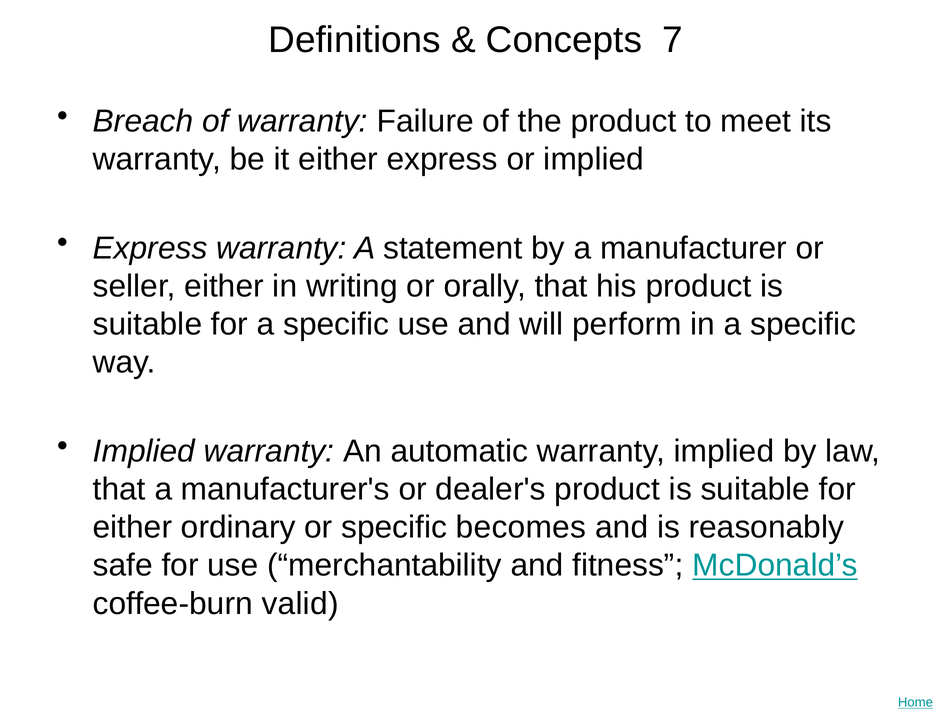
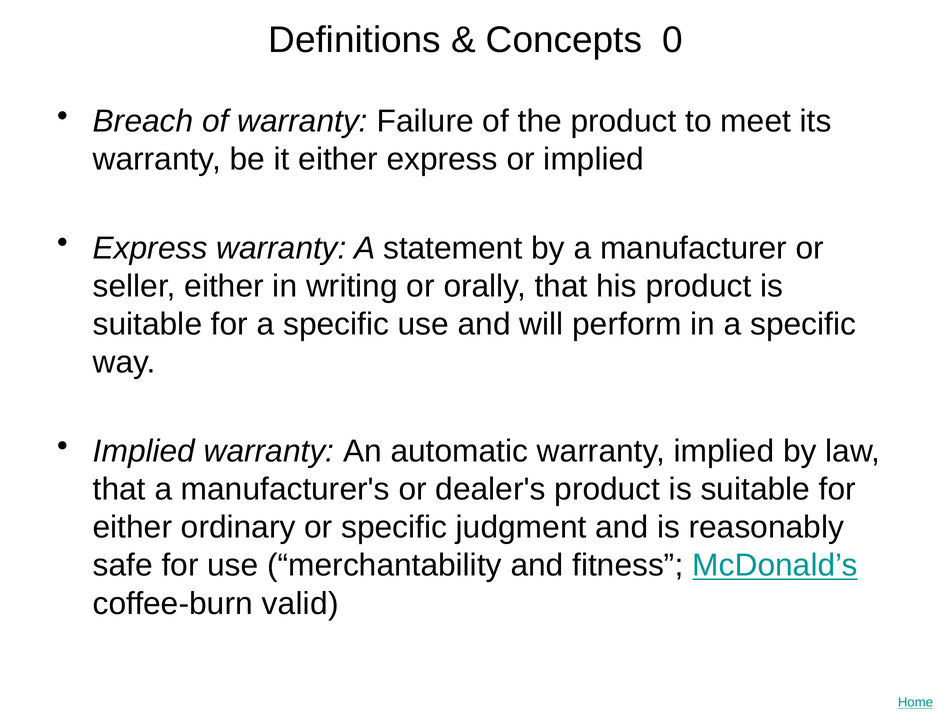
7: 7 -> 0 (673, 40)
becomes: becomes -> judgment (521, 527)
